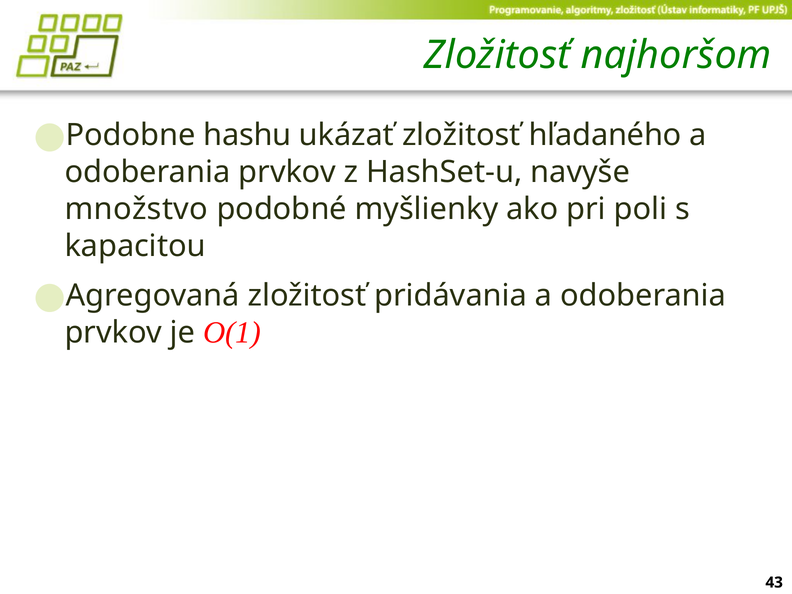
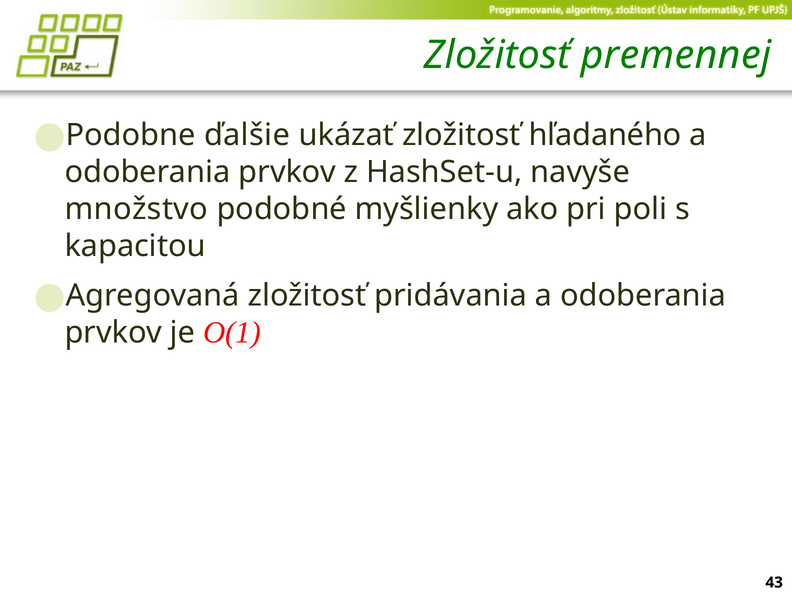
najhoršom: najhoršom -> premennej (676, 55)
hashu: hashu -> ďalšie (247, 135)
